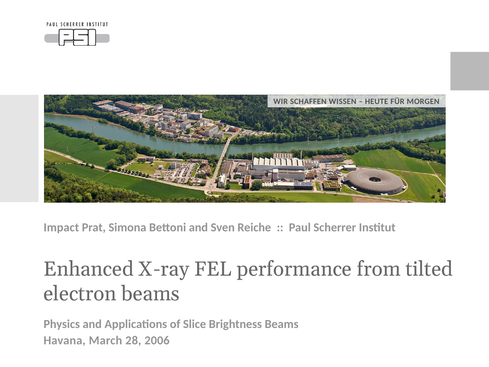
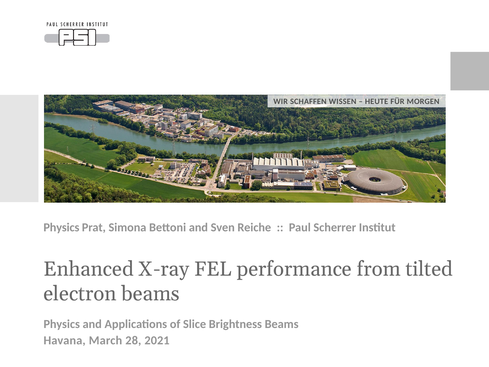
Impact: Impact -> Physics (61, 227)
2006: 2006 -> 2021 (157, 340)
